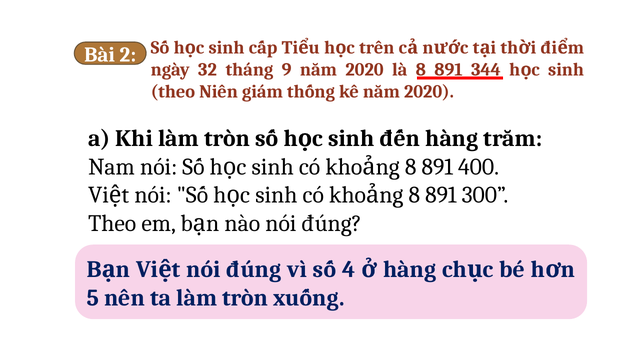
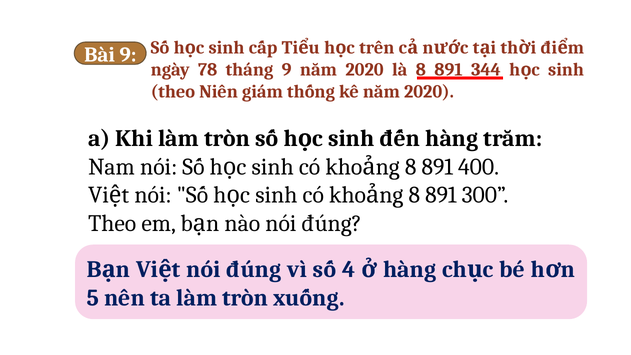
Bài 2: 2 -> 9 (128, 55)
32: 32 -> 78 (208, 70)
